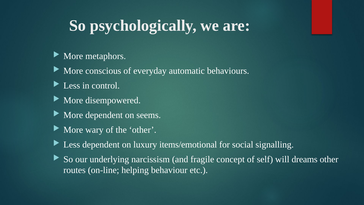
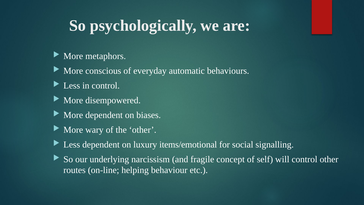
seems: seems -> biases (149, 115)
will dreams: dreams -> control (305, 159)
